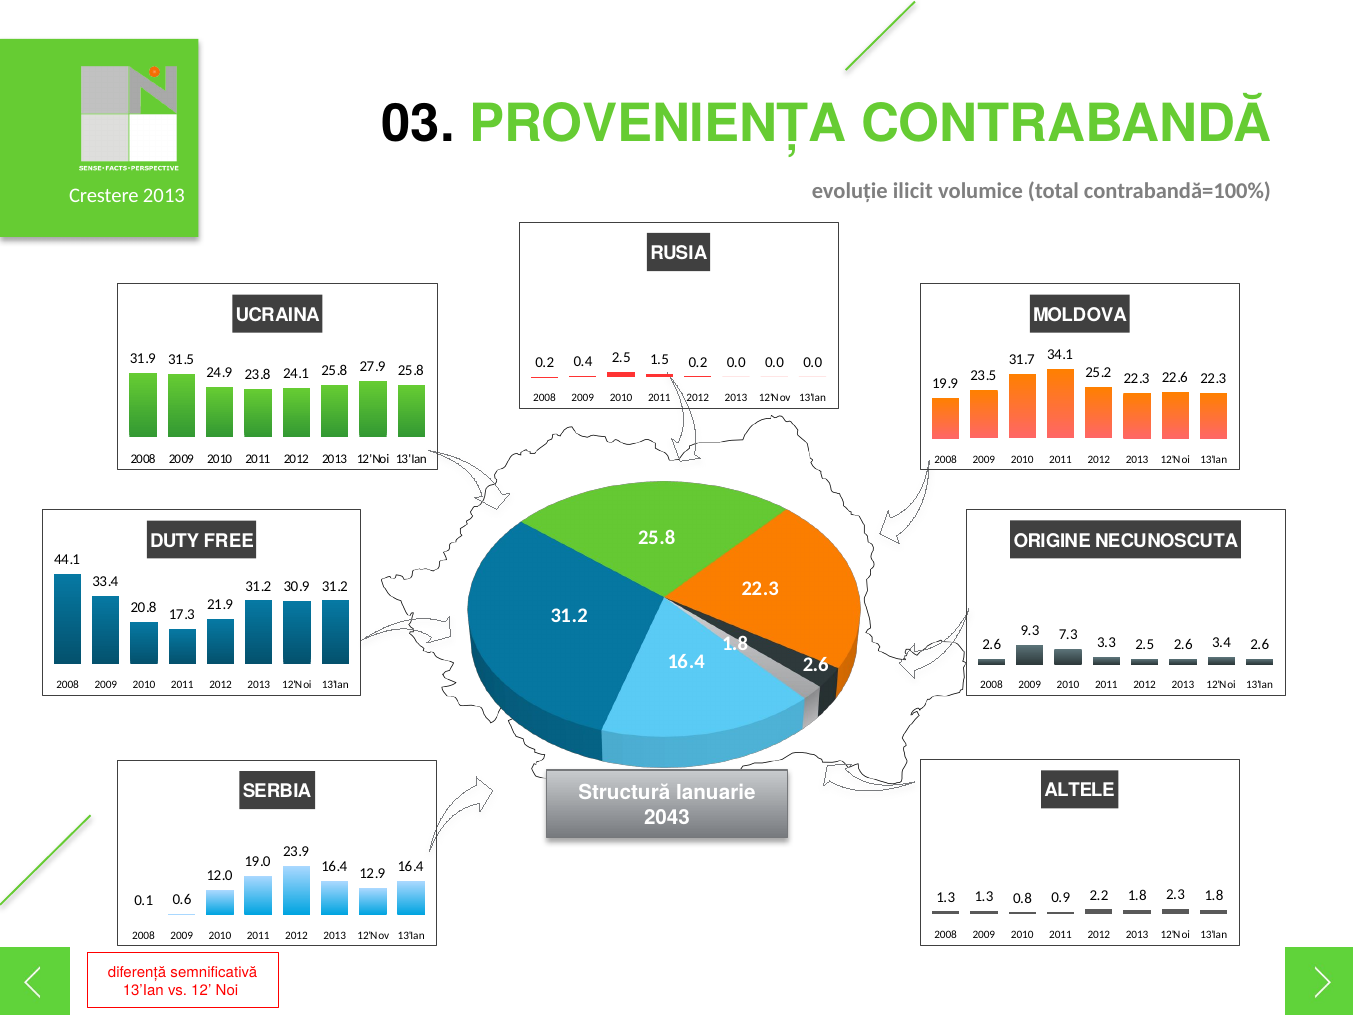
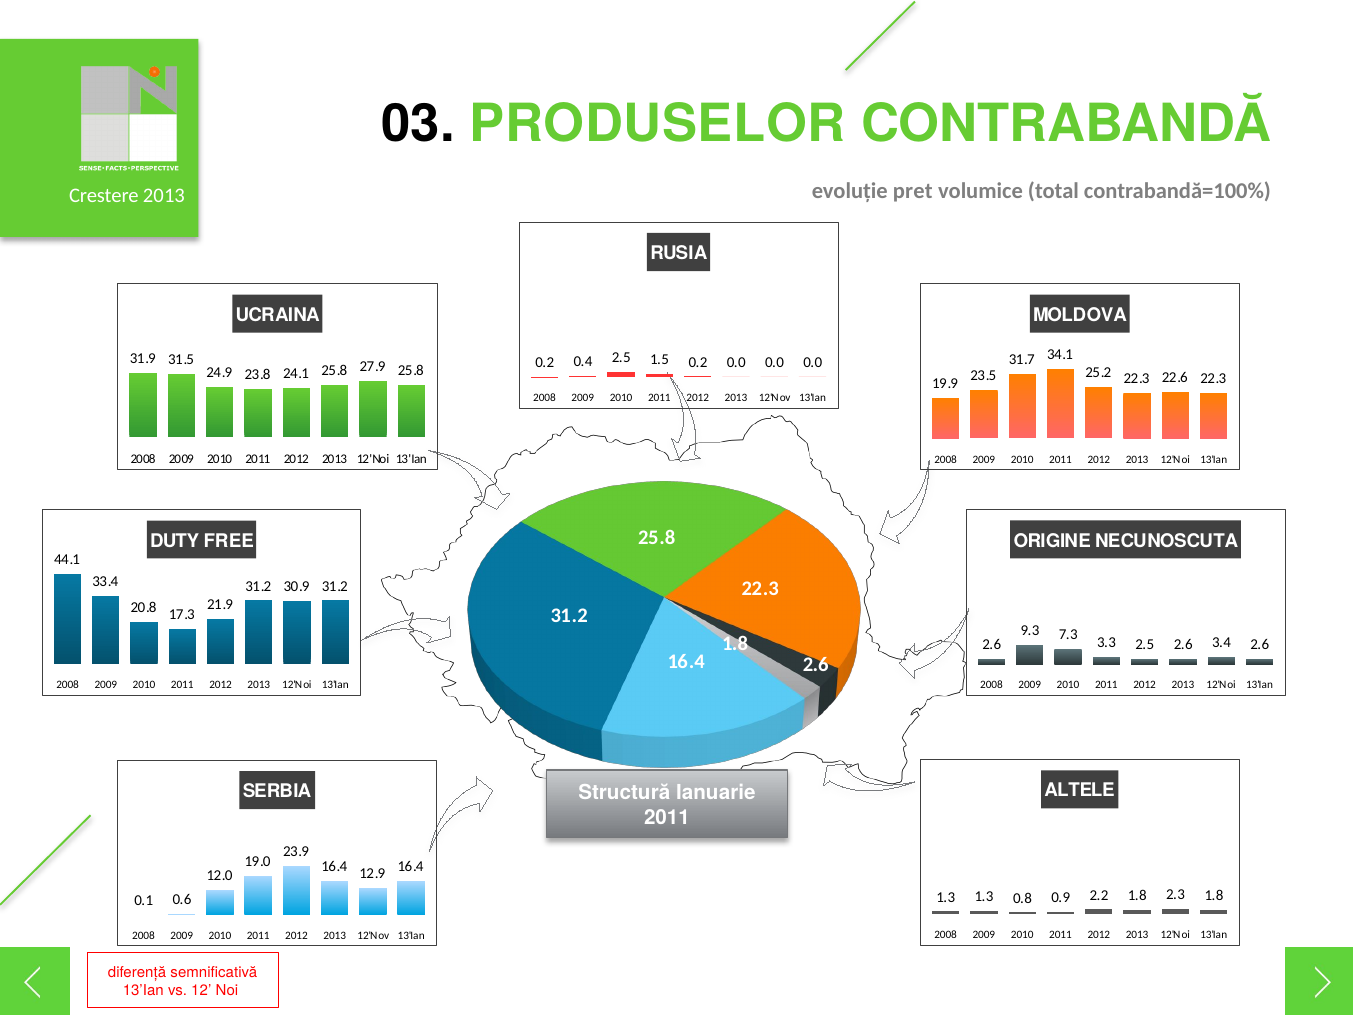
PROVENIENȚA: PROVENIENȚA -> PRODUSELOR (658, 124)
ilicit: ilicit -> pret (913, 191)
2043: 2043 -> 2011 (667, 818)
